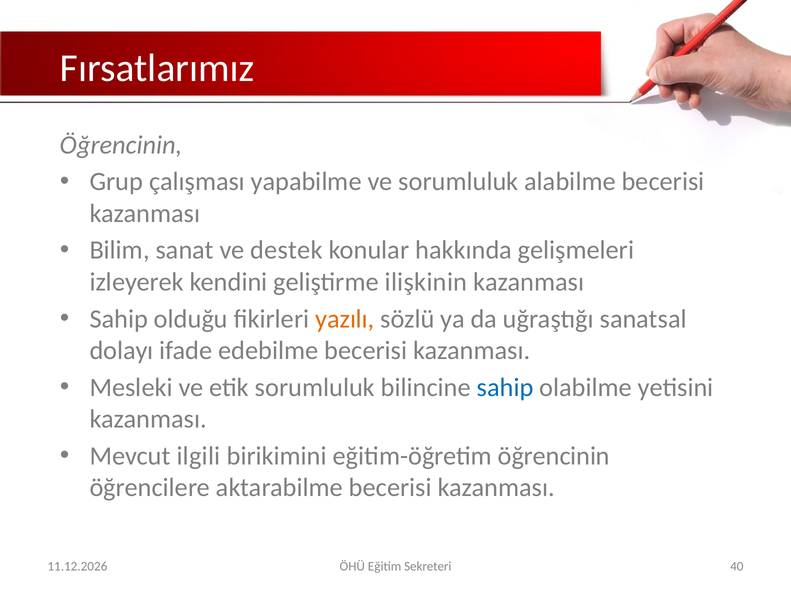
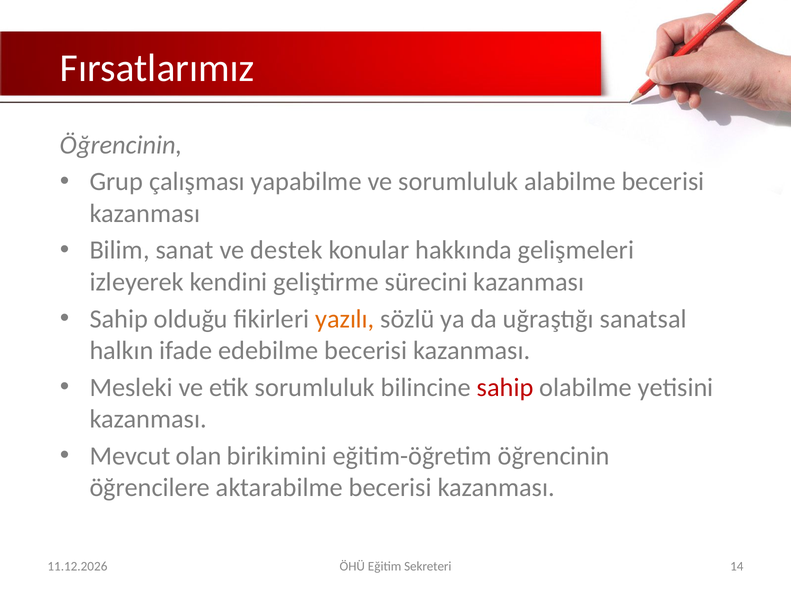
ilişkinin: ilişkinin -> sürecini (426, 282)
dolayı: dolayı -> halkın (122, 351)
sahip colour: blue -> red (505, 387)
ilgili: ilgili -> olan (199, 456)
40: 40 -> 14 (737, 566)
